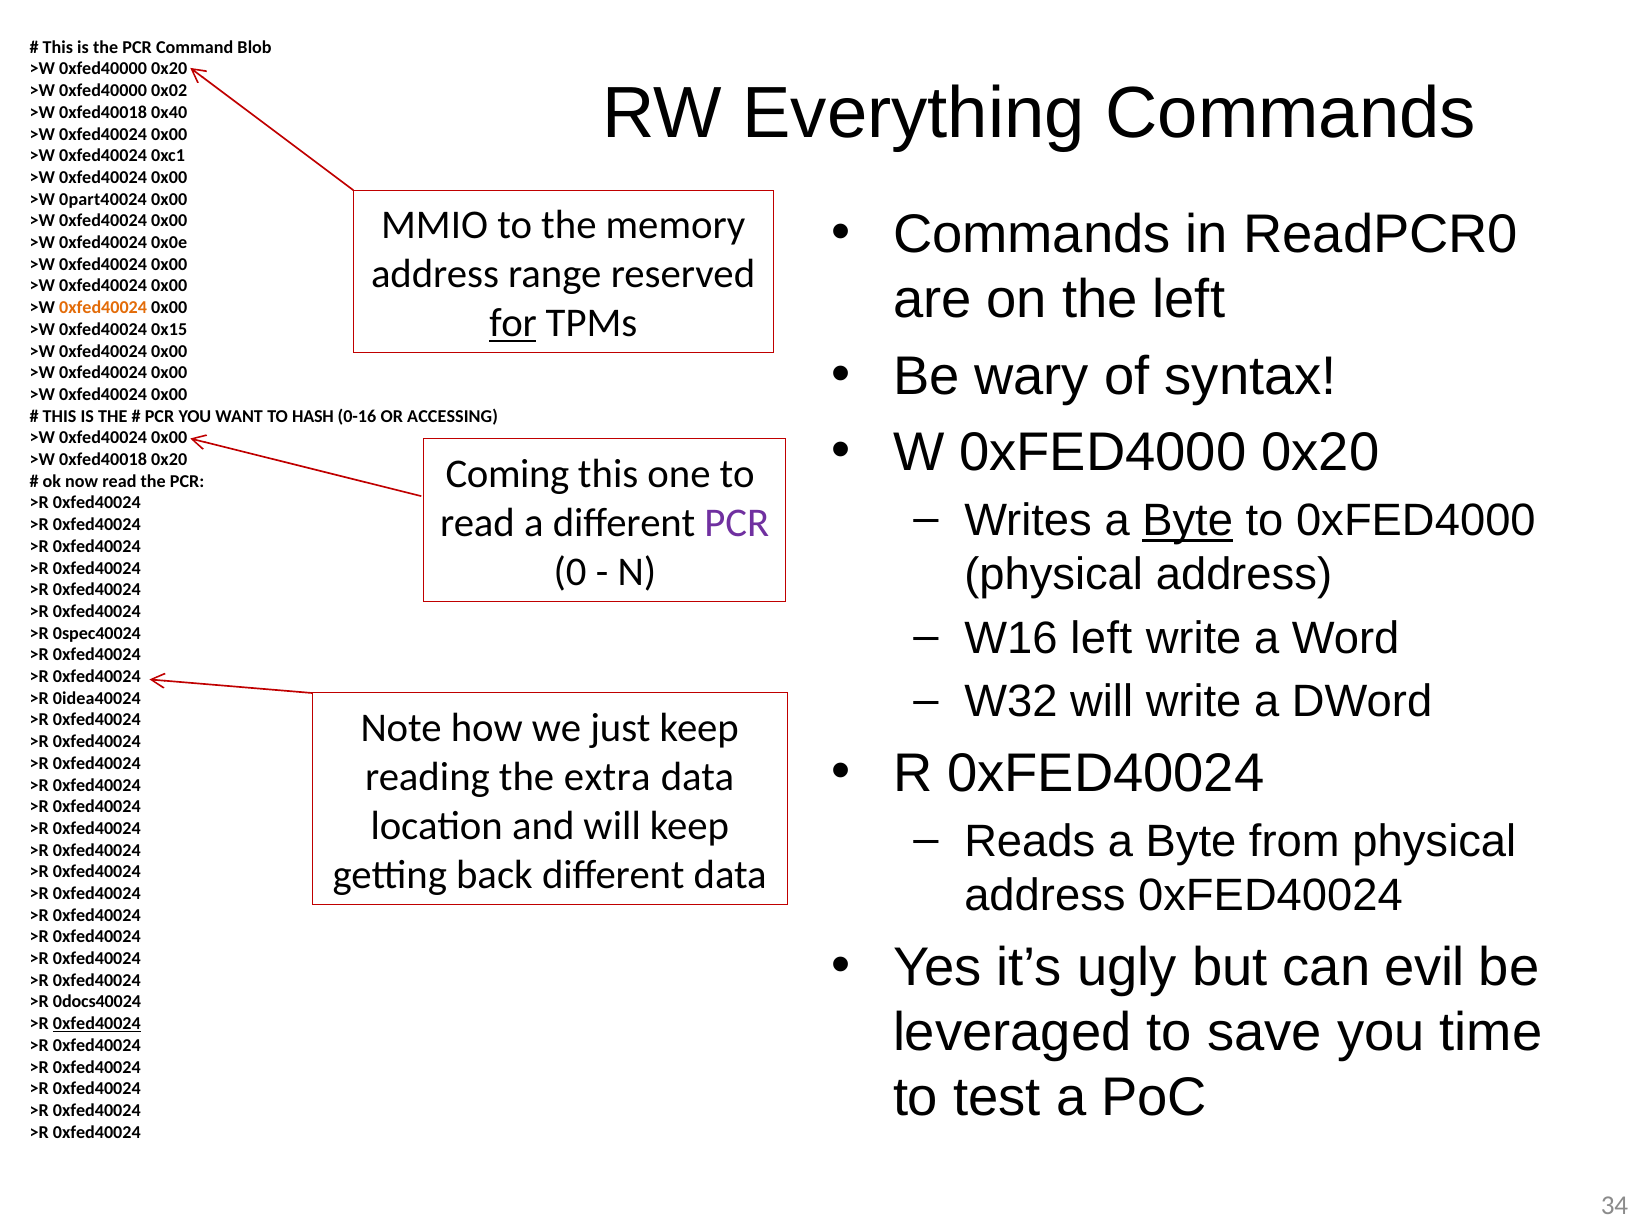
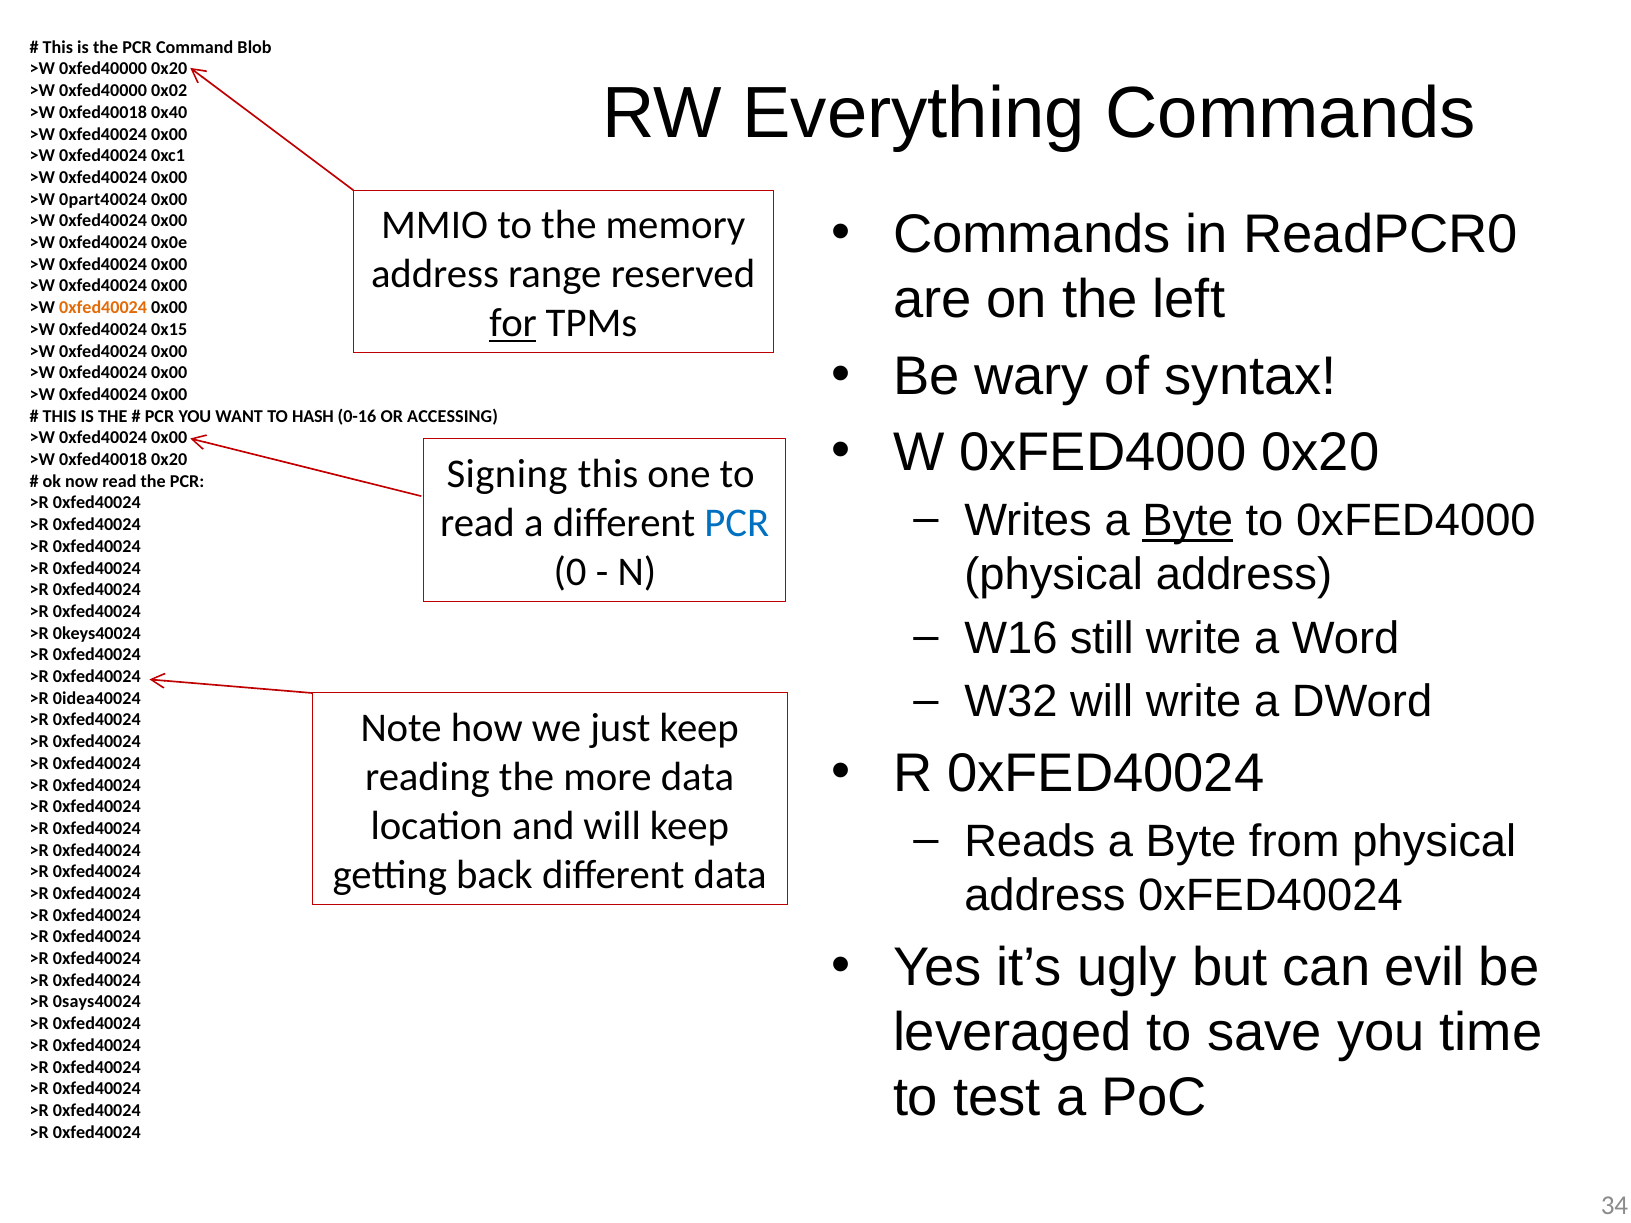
Coming: Coming -> Signing (507, 474)
PCR colour: purple -> blue (737, 523)
W16 left: left -> still (1102, 639)
0spec40024: 0spec40024 -> 0keys40024 (97, 633)
extra: extra -> more (608, 777)
0docs40024: 0docs40024 -> 0says40024 (97, 1002)
0xfed40024 underline: present -> none (97, 1024)
